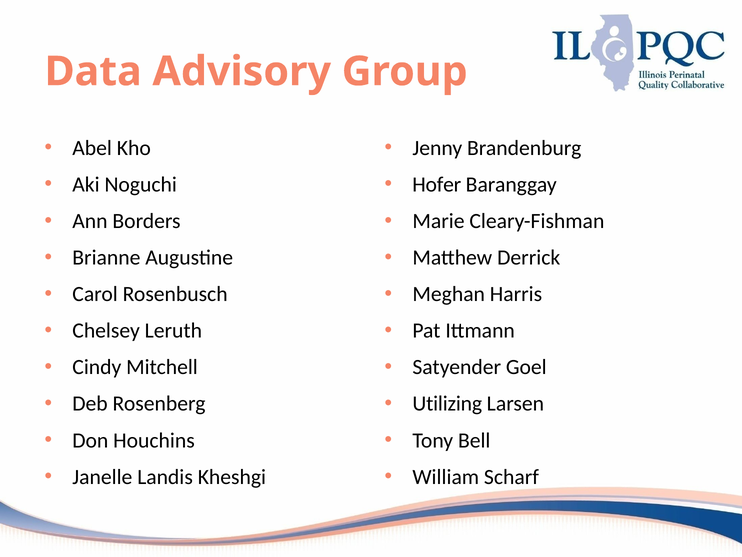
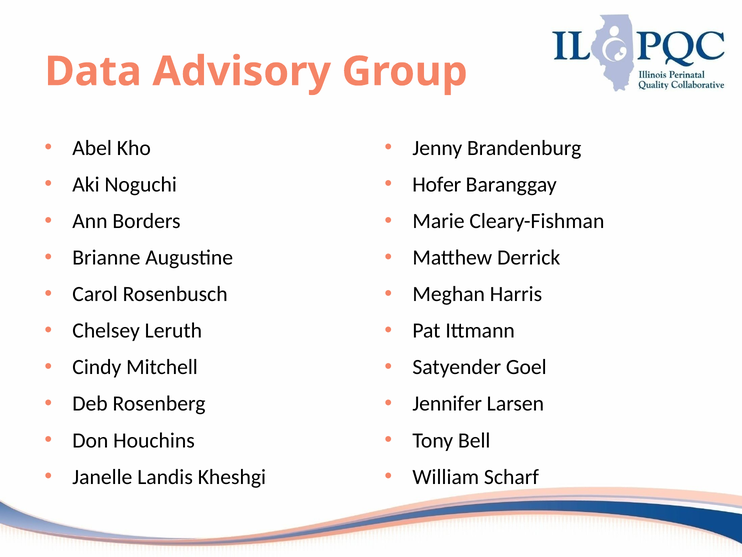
Utilizing: Utilizing -> Jennifer (447, 403)
